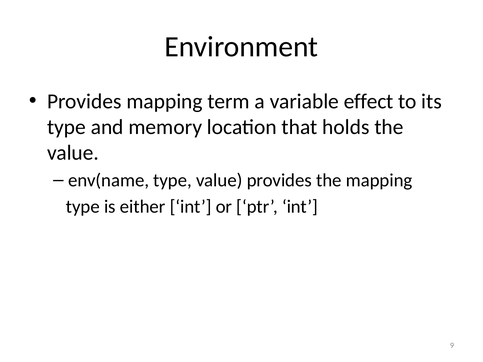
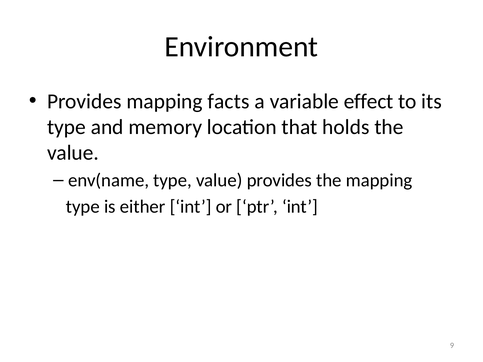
term: term -> facts (229, 101)
